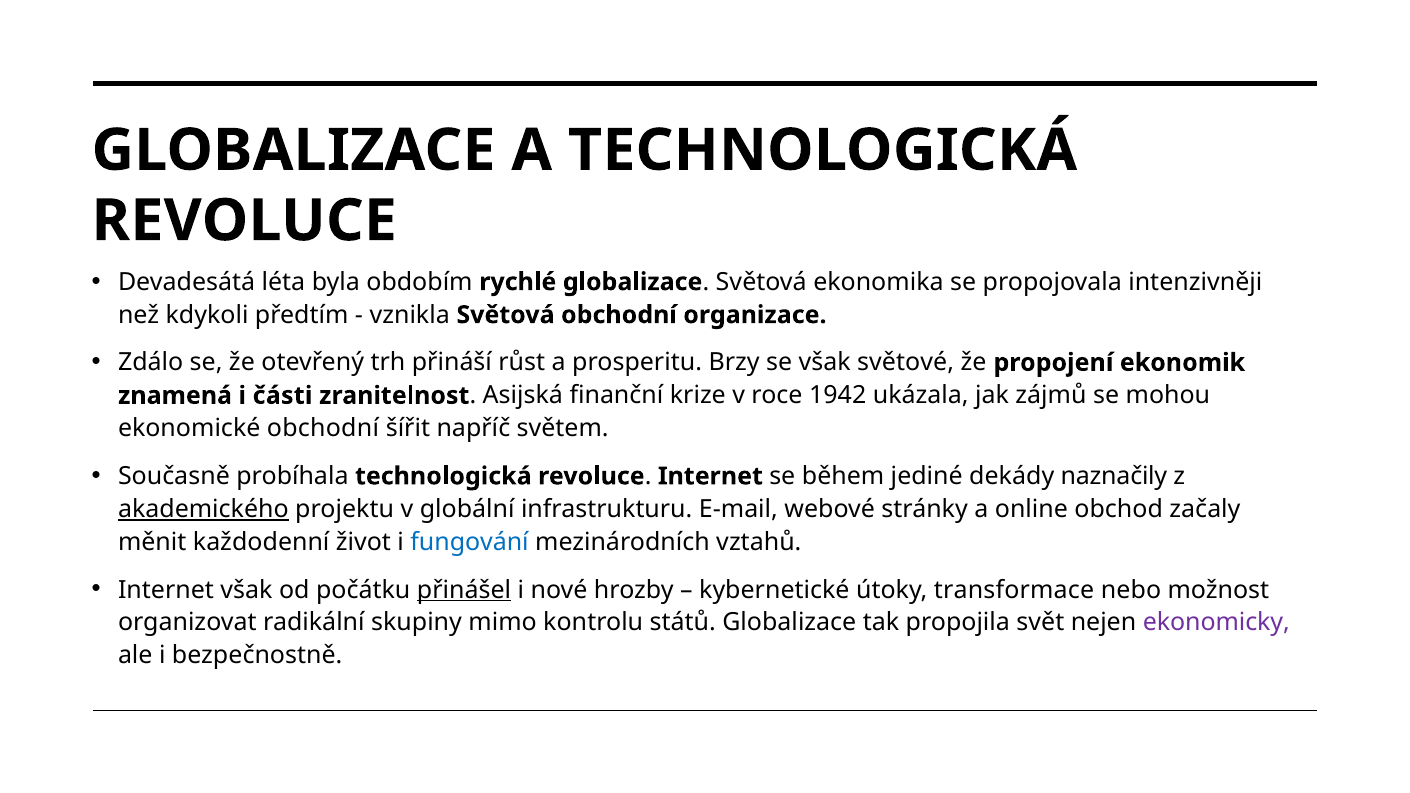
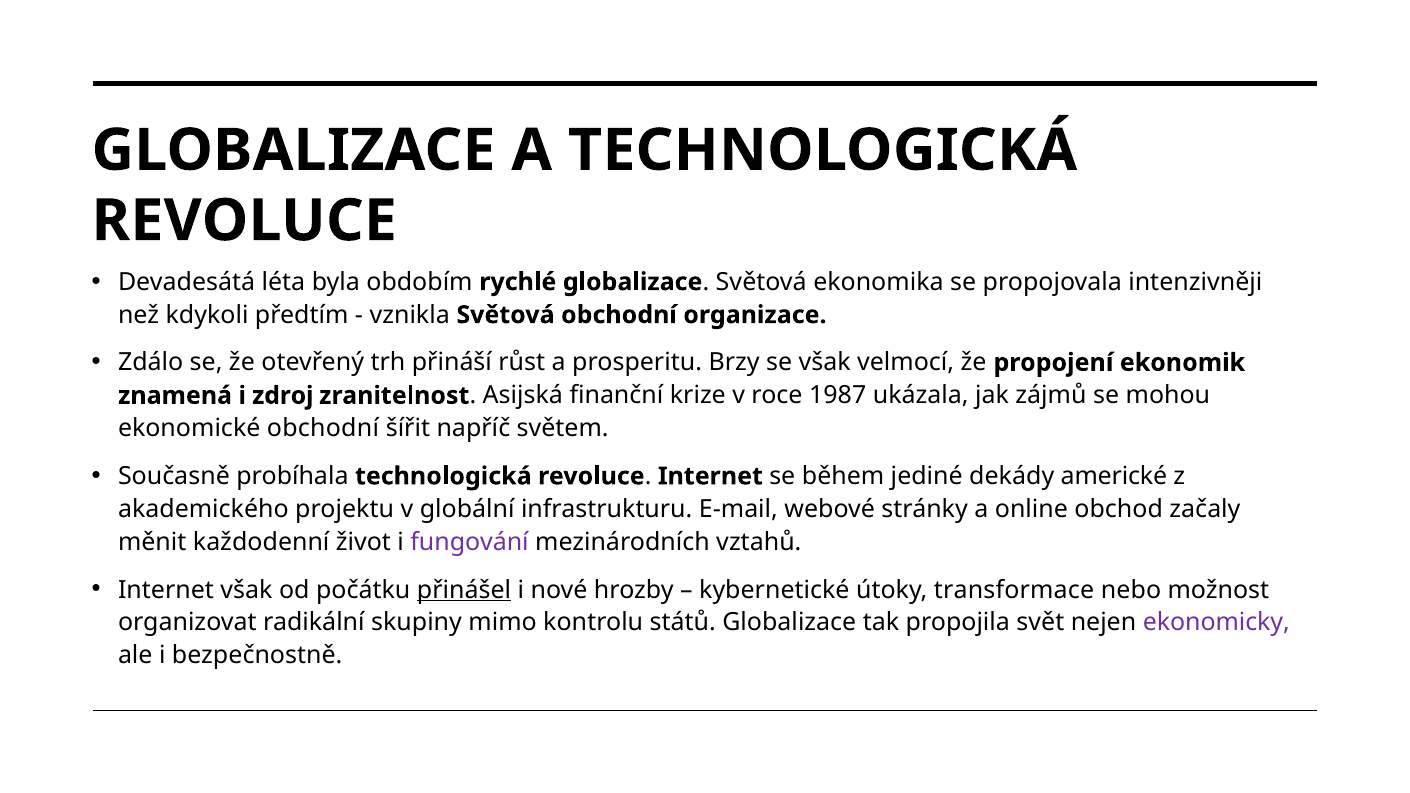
světové: světové -> velmocí (906, 363)
části: části -> zdroj (283, 396)
1942: 1942 -> 1987 (838, 396)
naznačily: naznačily -> americké (1114, 476)
akademického underline: present -> none (203, 509)
fungování colour: blue -> purple (470, 542)
